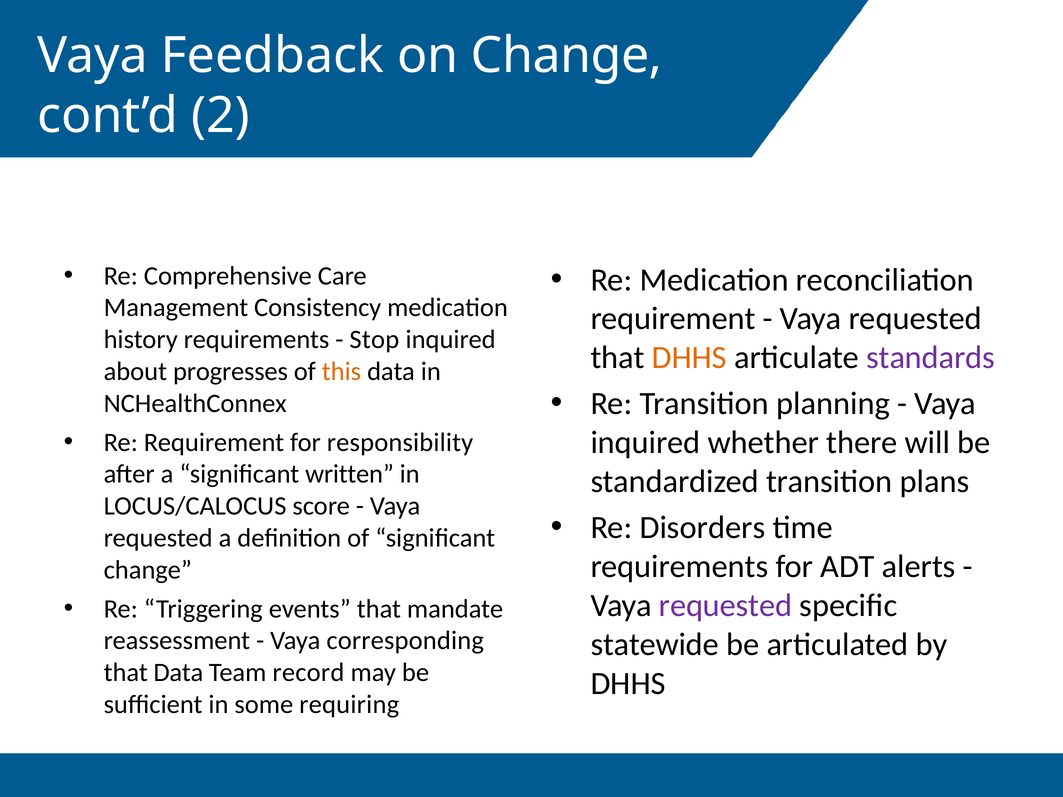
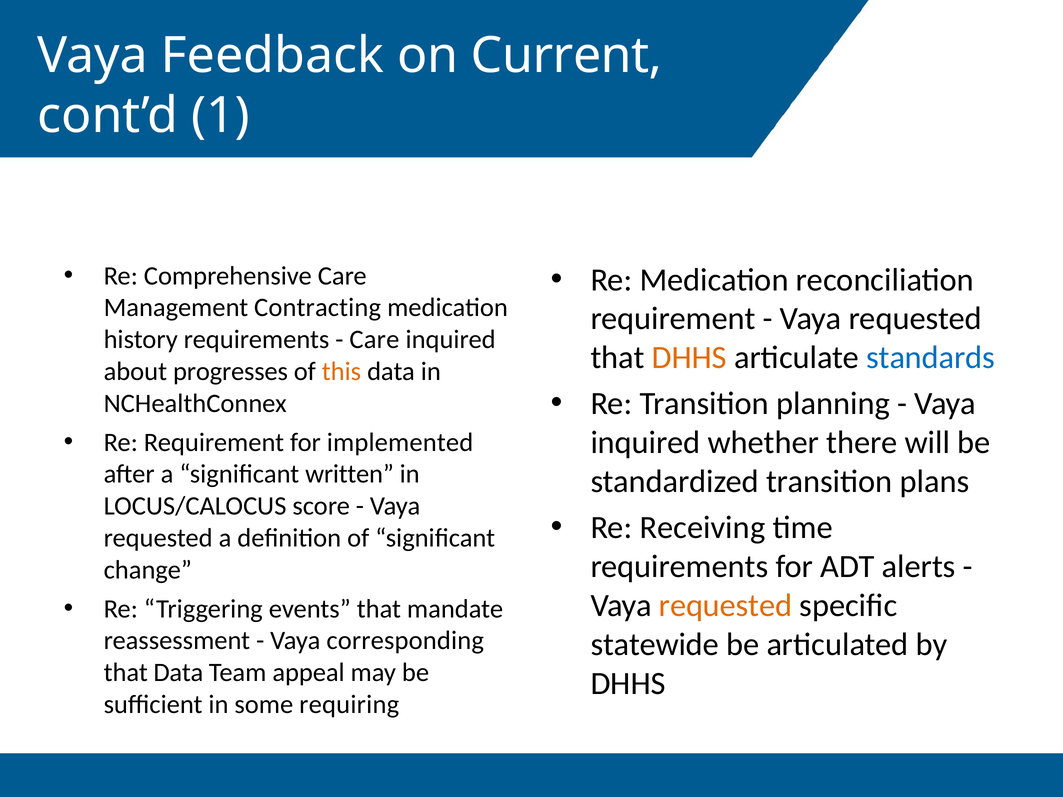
on Change: Change -> Current (567, 56)
2: 2 -> 1 (220, 116)
Consistency: Consistency -> Contracting (318, 308)
Stop: Stop -> Care (374, 340)
standards colour: purple -> blue (931, 358)
responsibility: responsibility -> implemented (400, 442)
Disorders: Disorders -> Receiving (702, 528)
requested colour: purple -> orange (726, 606)
record: record -> appeal (309, 673)
